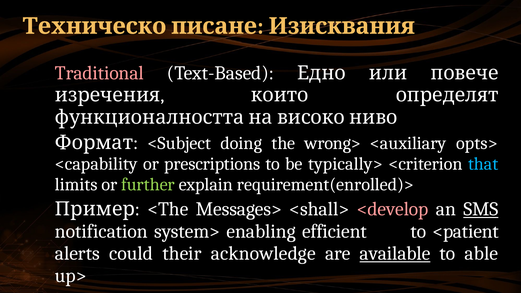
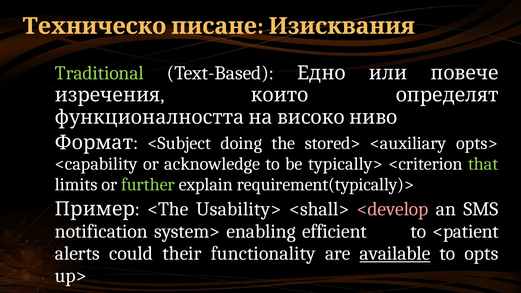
Traditional colour: pink -> light green (99, 73)
wrong>: wrong> -> stored> (333, 143)
prescriptions: prescriptions -> acknowledge (212, 164)
that colour: light blue -> light green (483, 164)
requirement(enrolled)>: requirement(enrolled)> -> requirement(typically)> (326, 184)
Messages>: Messages> -> Usability> (239, 209)
SMS underline: present -> none (481, 209)
acknowledge: acknowledge -> functionality (263, 253)
able: able -> opts (481, 253)
